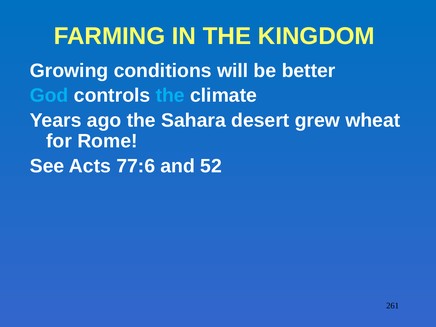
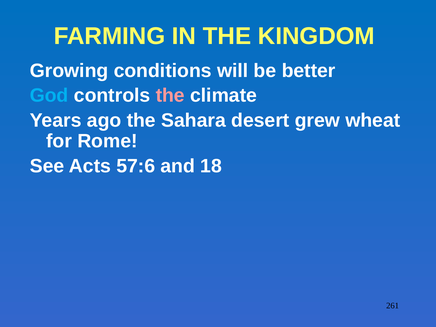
the colour: light blue -> pink (170, 95)
77:6: 77:6 -> 57:6 (136, 166)
52: 52 -> 18 (211, 166)
